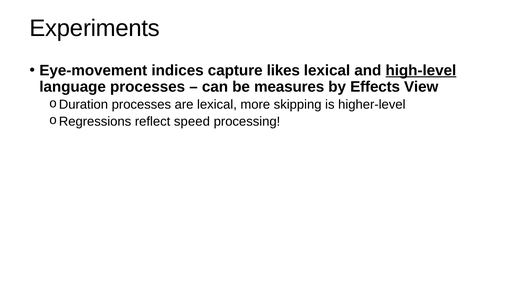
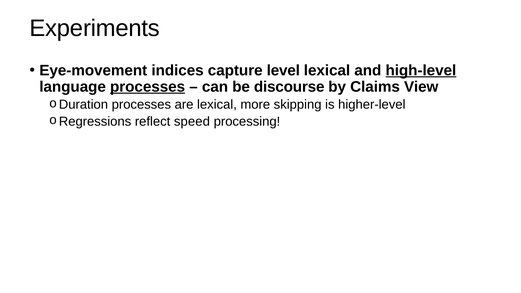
likes: likes -> level (283, 70)
processes underline: none -> present (148, 87)
measures: measures -> discourse (289, 87)
Effects: Effects -> Claims (375, 87)
